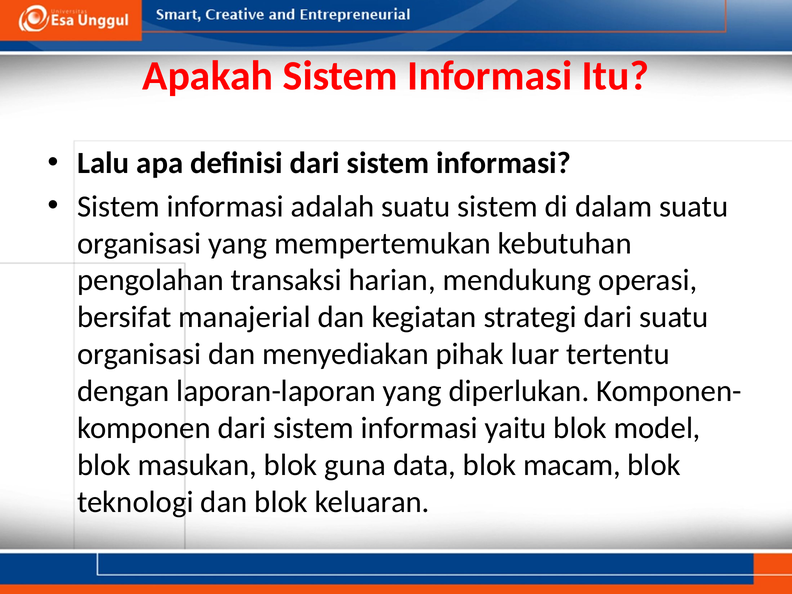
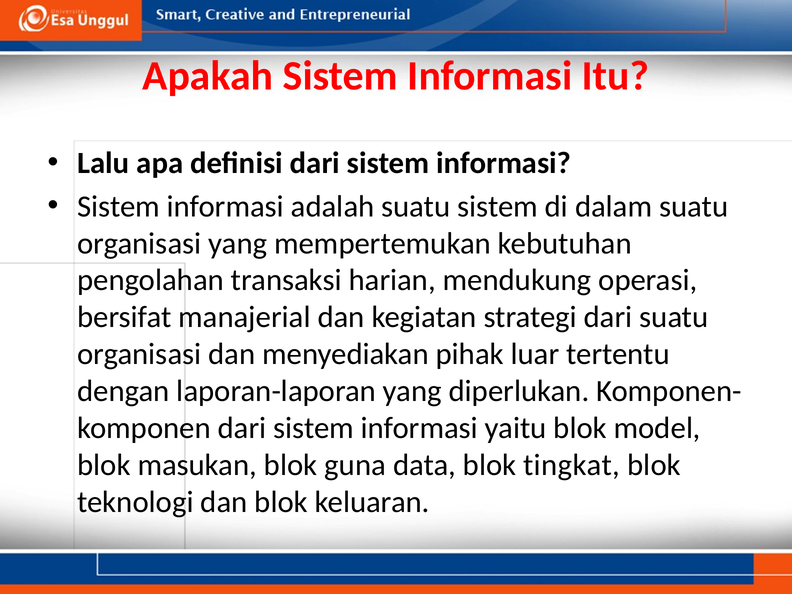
macam: macam -> tingkat (572, 465)
